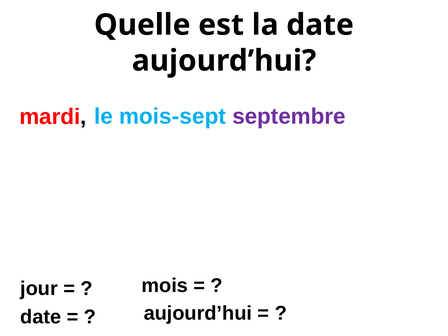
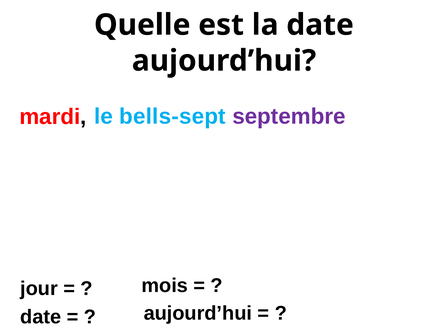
mois-sept: mois-sept -> bells-sept (172, 116)
